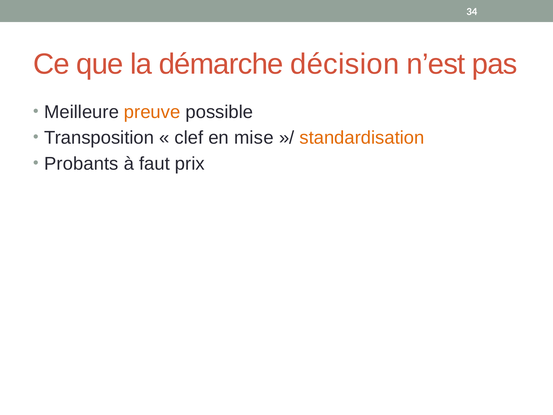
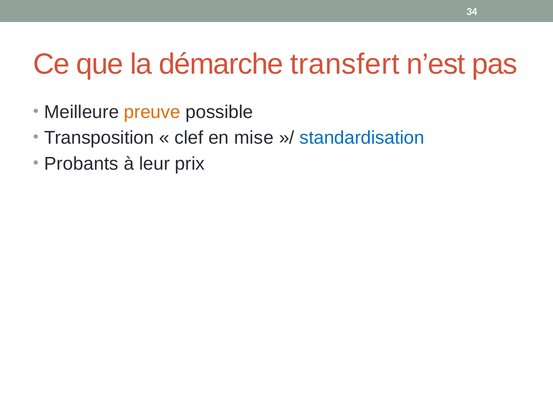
décision: décision -> transfert (345, 64)
standardisation colour: orange -> blue (362, 138)
faut: faut -> leur (154, 163)
